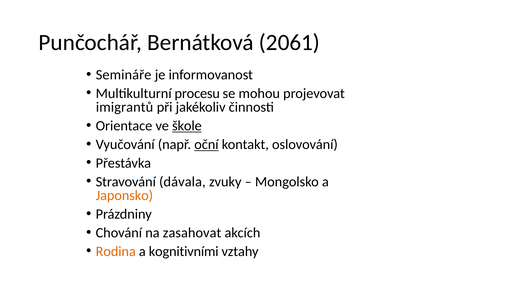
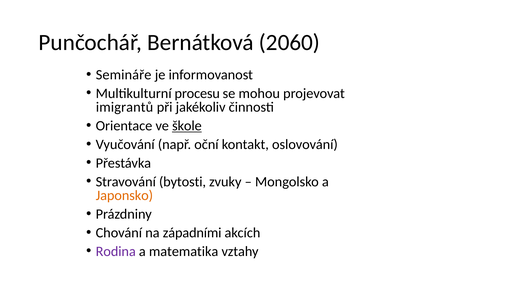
2061: 2061 -> 2060 (289, 43)
oční underline: present -> none (206, 145)
dávala: dávala -> bytosti (182, 182)
zasahovat: zasahovat -> západními (192, 233)
Rodina colour: orange -> purple (116, 252)
kognitivními: kognitivními -> matematika (184, 252)
